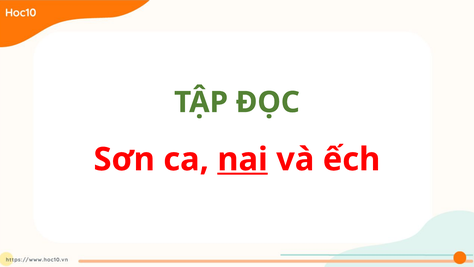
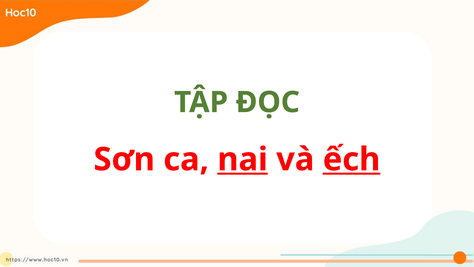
ếch underline: none -> present (352, 159)
